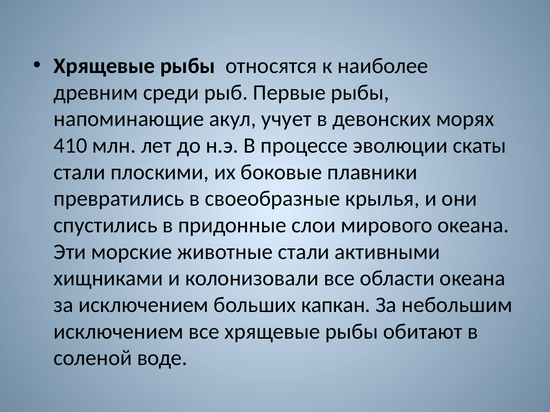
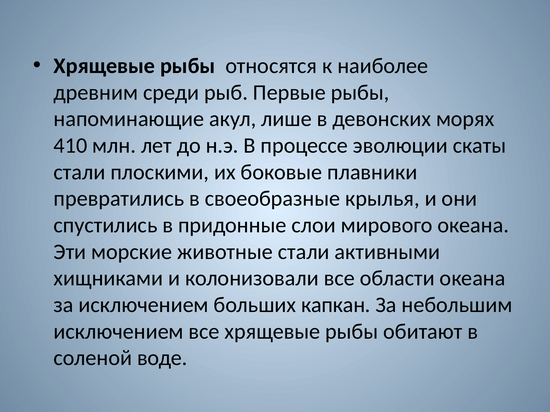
учует: учует -> лише (287, 119)
